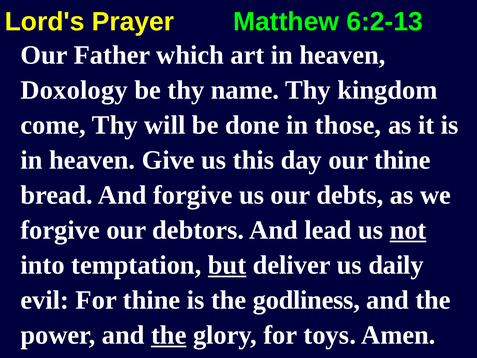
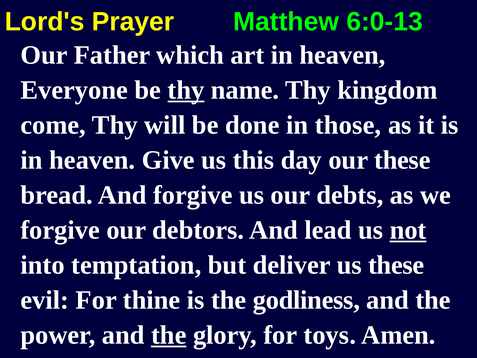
6:2-13: 6:2-13 -> 6:0-13 (385, 22)
Doxology: Doxology -> Everyone (74, 90)
thy underline: none -> present (186, 90)
our thine: thine -> these (402, 160)
but underline: present -> none (227, 265)
us daily: daily -> these (396, 265)
